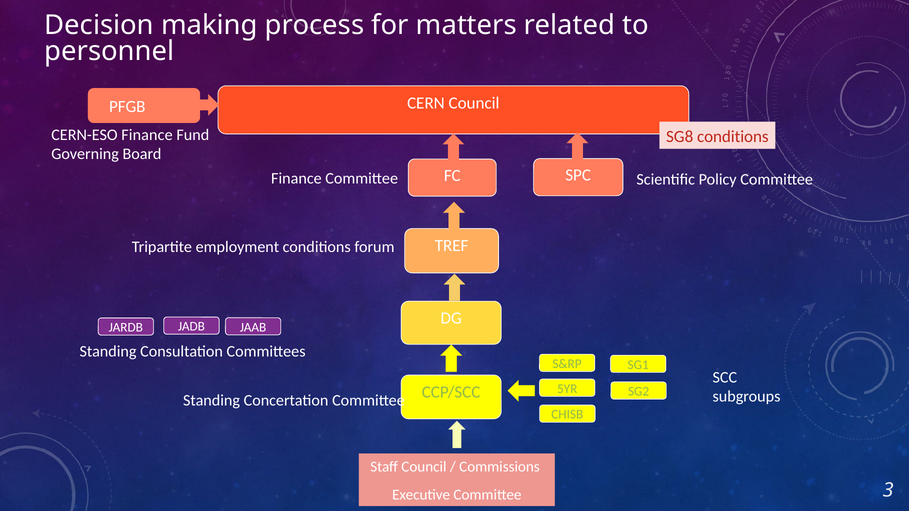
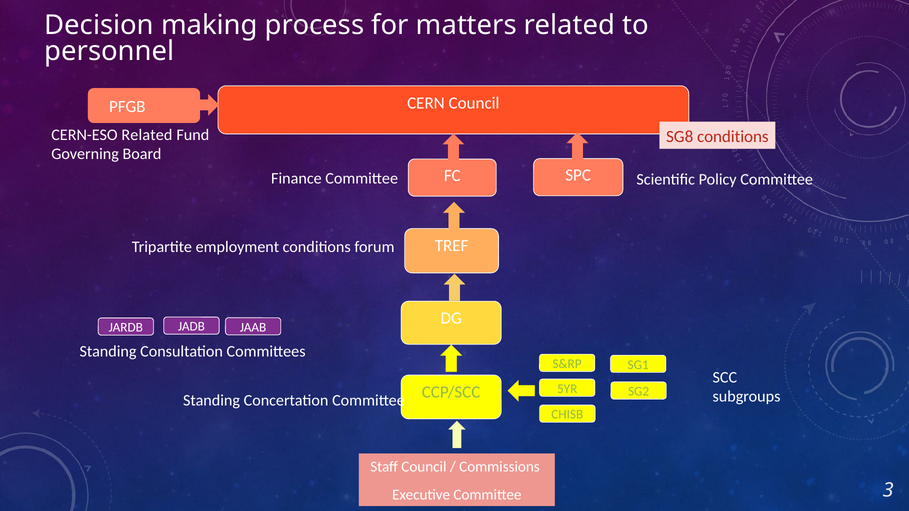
CERN-ESO Finance: Finance -> Related (147, 135)
